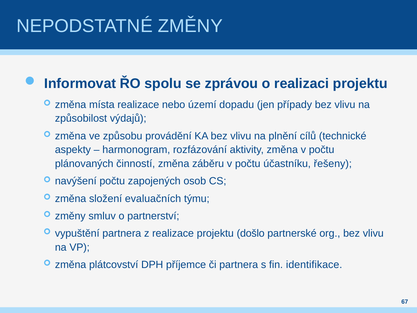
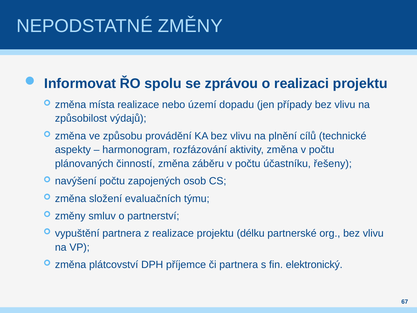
došlo: došlo -> délku (251, 233)
identifikace: identifikace -> elektronický (314, 264)
